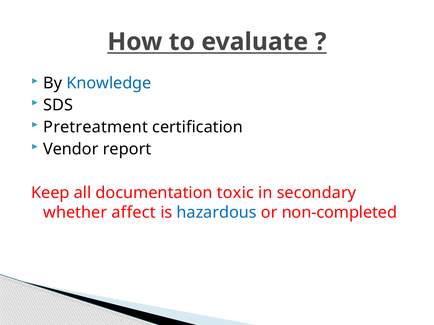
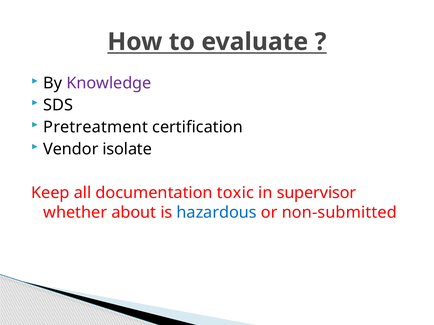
Knowledge colour: blue -> purple (109, 83)
report: report -> isolate (127, 149)
secondary: secondary -> supervisor (317, 193)
affect: affect -> about (134, 213)
non-completed: non-completed -> non-submitted (339, 213)
